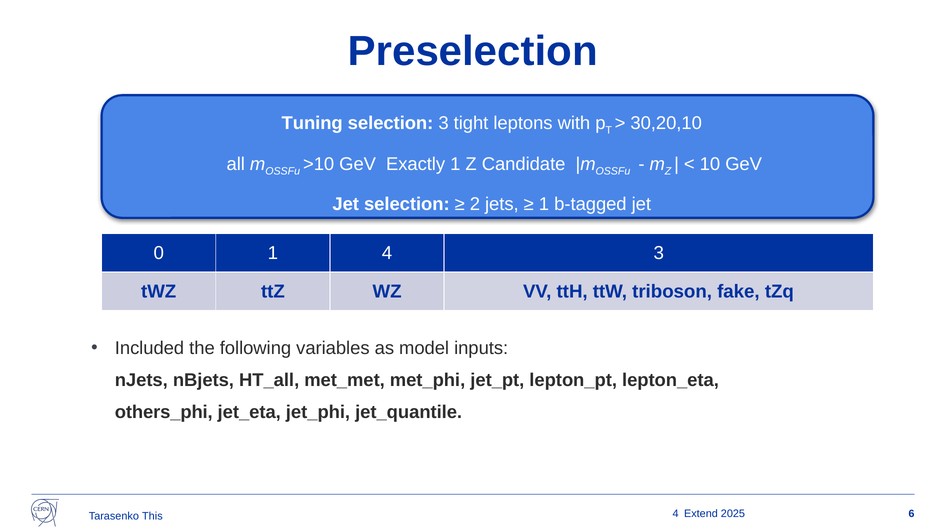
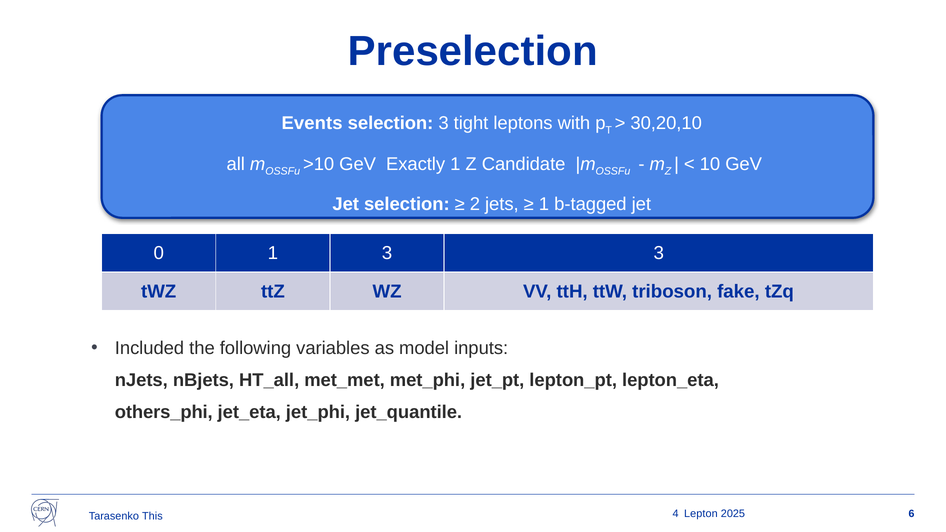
Tuning: Tuning -> Events (312, 123)
1 4: 4 -> 3 (387, 253)
Extend: Extend -> Lepton (701, 514)
